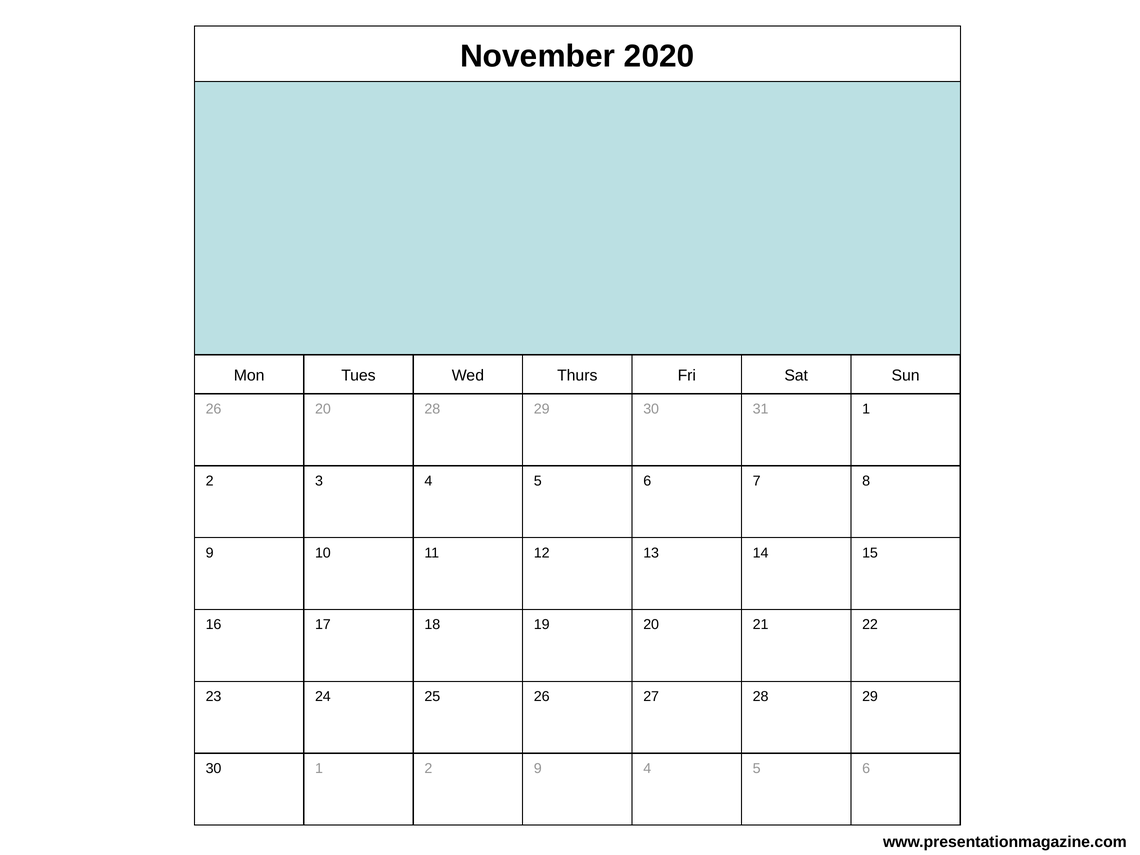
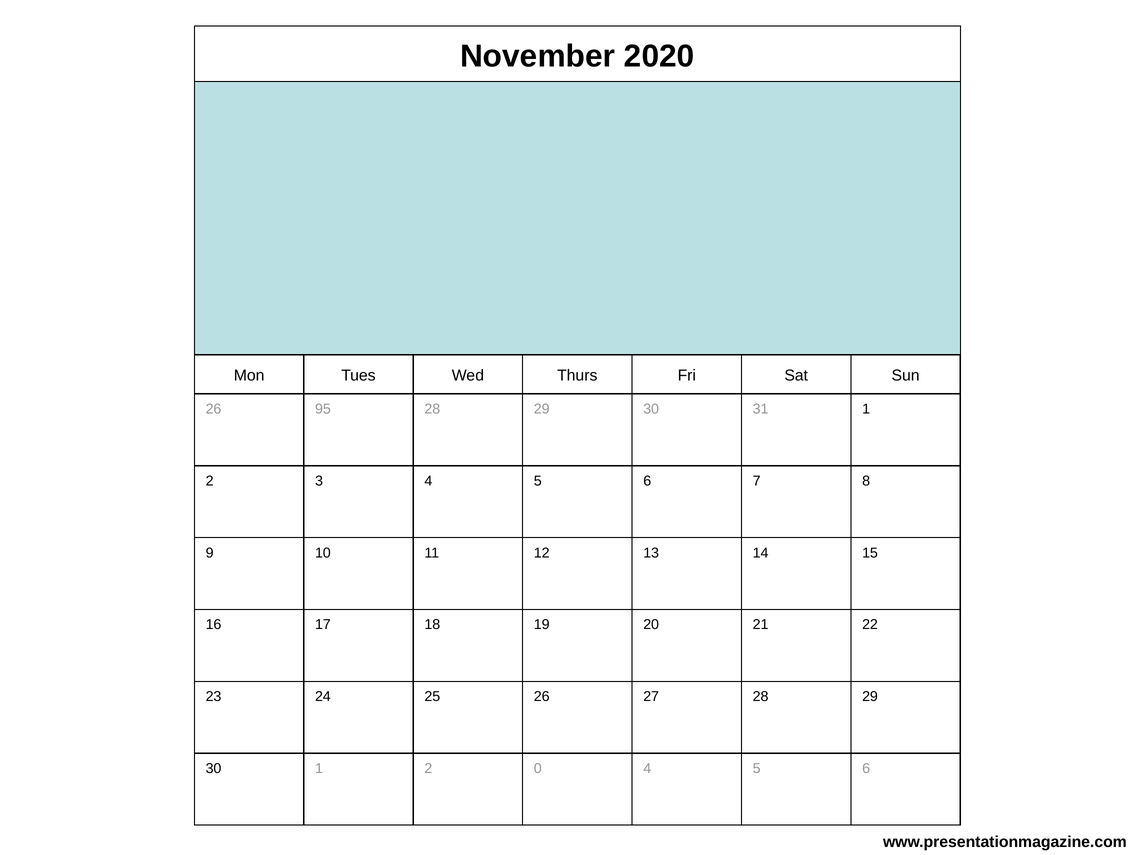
26 20: 20 -> 95 (323, 409)
2 9: 9 -> 0 (538, 768)
